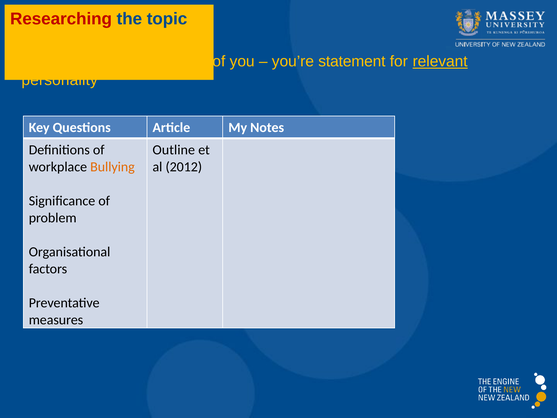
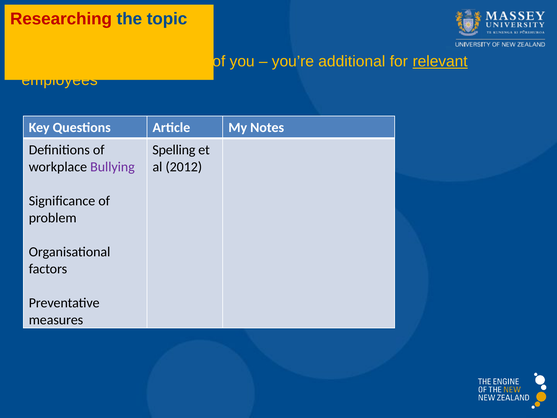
statement: statement -> additional (352, 61)
personality: personality -> employees (60, 80)
Outline: Outline -> Spelling (174, 150)
Bullying colour: orange -> purple (112, 167)
